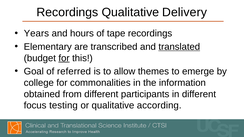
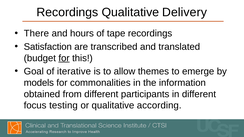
Years: Years -> There (36, 34)
Elementary: Elementary -> Satisfaction (48, 47)
translated underline: present -> none (179, 47)
referred: referred -> iterative (74, 71)
college: college -> models (39, 83)
